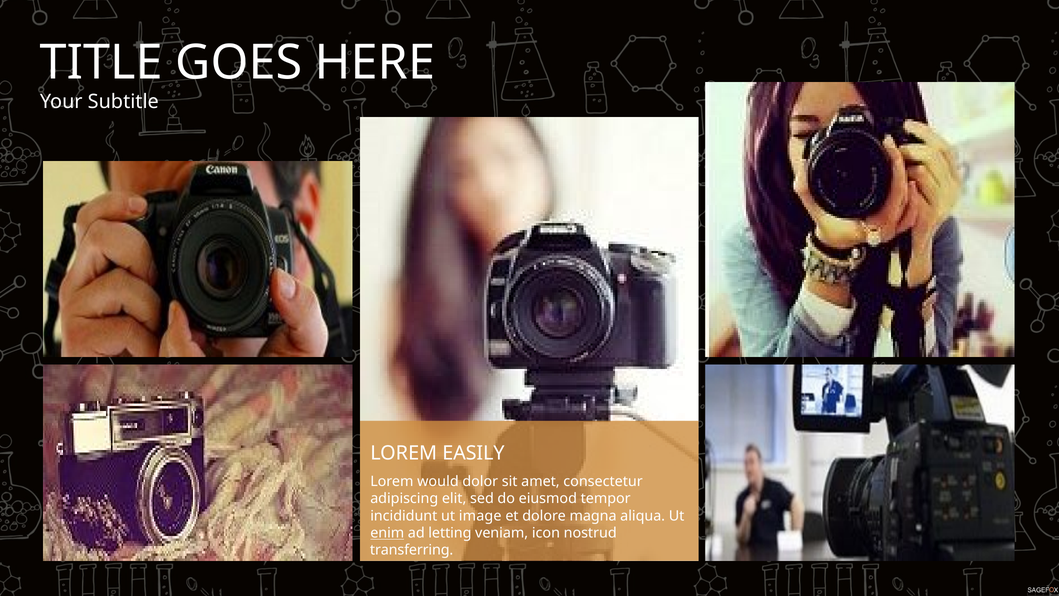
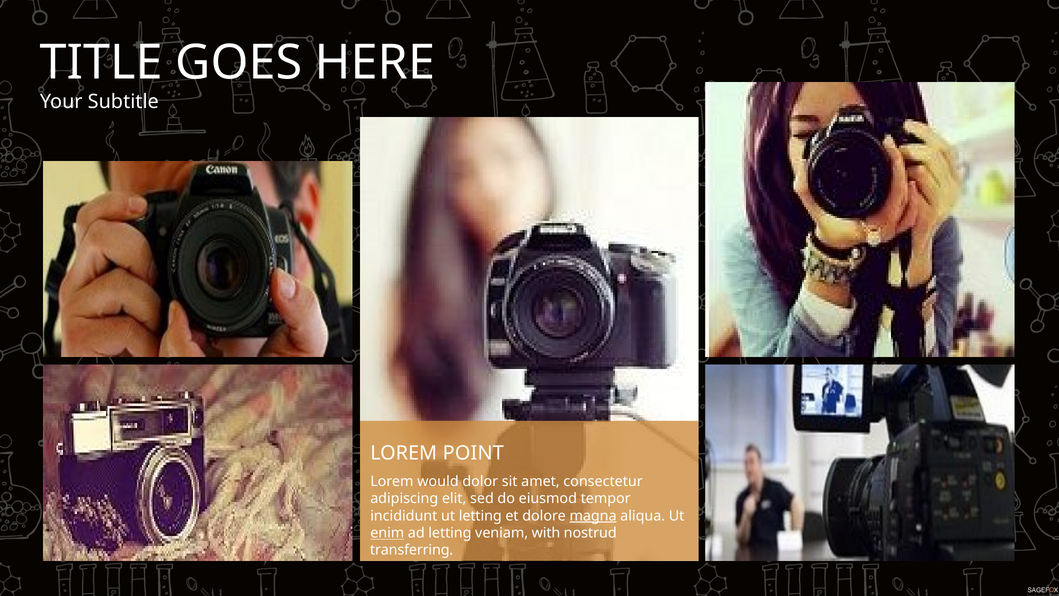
EASILY: EASILY -> POINT (473, 453)
ut image: image -> letting (480, 515)
magna underline: none -> present (593, 515)
icon: icon -> with (546, 533)
